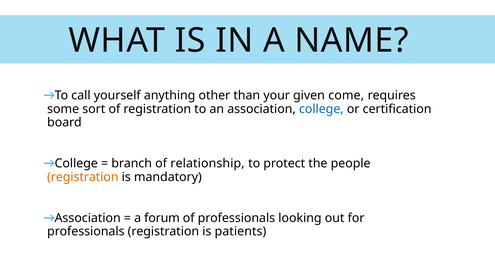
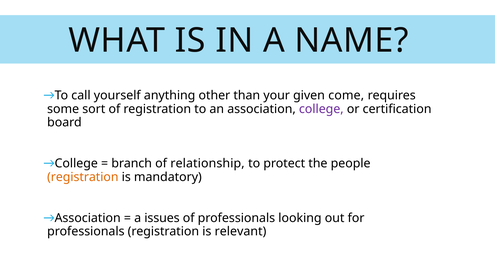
college colour: blue -> purple (321, 109)
forum: forum -> issues (162, 218)
patients: patients -> relevant (240, 231)
